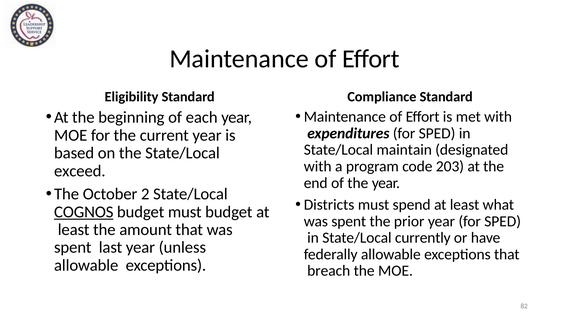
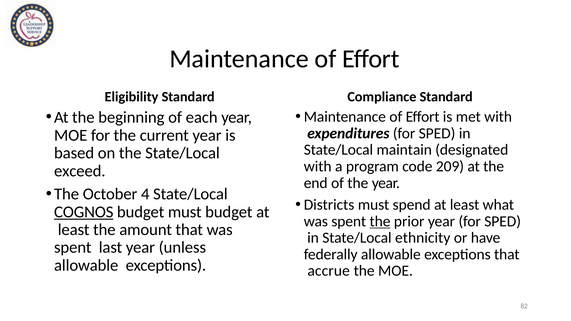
203: 203 -> 209 (450, 166)
2: 2 -> 4 (145, 194)
the underline: none -> present (380, 221)
currently: currently -> ethnicity (423, 238)
breach: breach -> accrue (329, 271)
